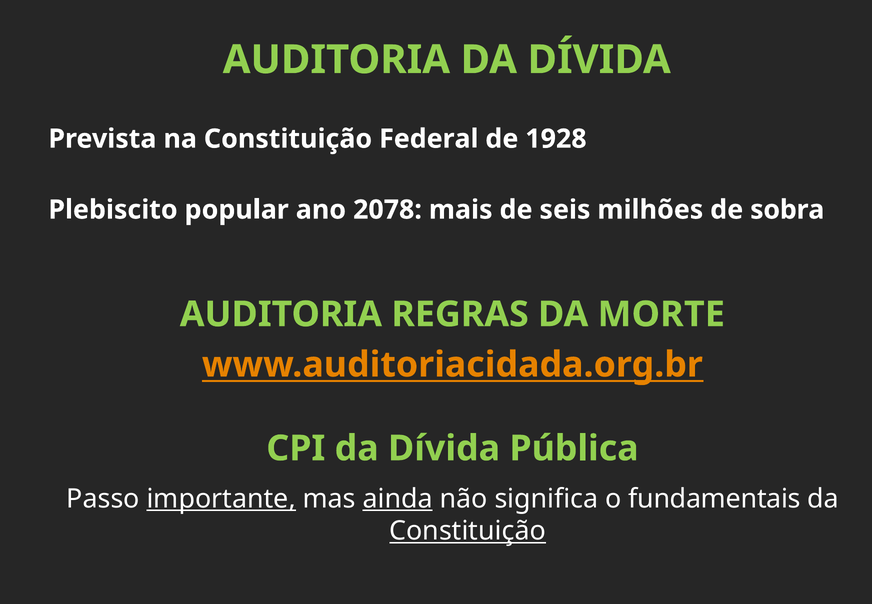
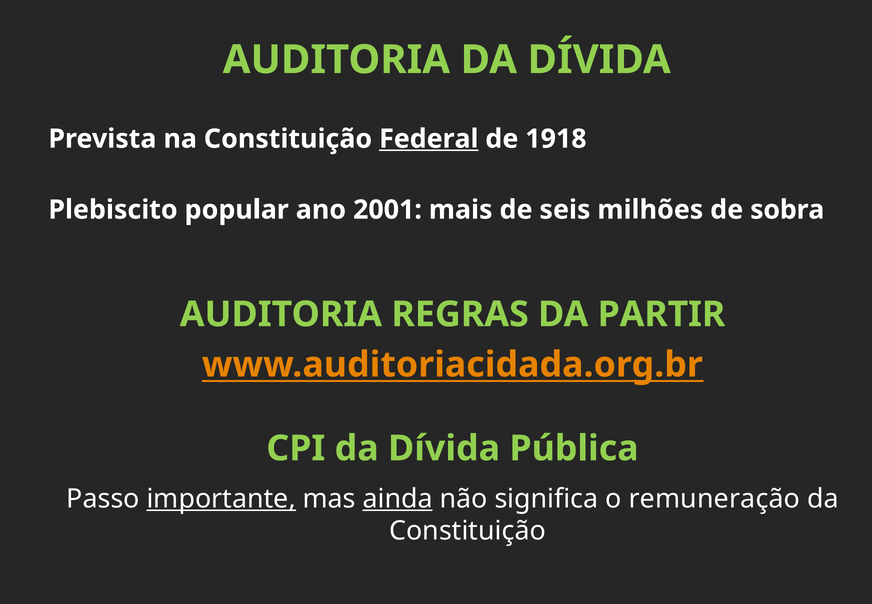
Federal underline: none -> present (429, 139)
1928: 1928 -> 1918 (556, 139)
2078: 2078 -> 2001 (387, 210)
MORTE: MORTE -> PARTIR (661, 314)
fundamentais: fundamentais -> remuneração (714, 499)
Constituição underline: present -> none (468, 531)
